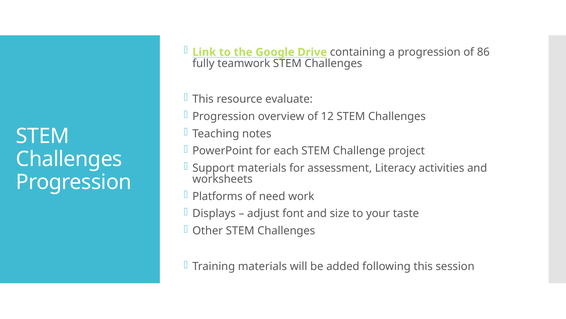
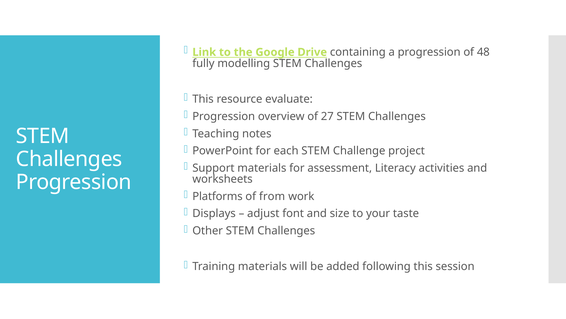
86: 86 -> 48 (483, 52)
teamwork: teamwork -> modelling (244, 63)
12: 12 -> 27 (327, 116)
need: need -> from (272, 196)
